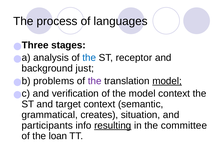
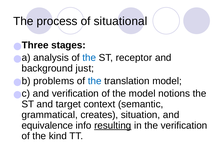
languages: languages -> situational (121, 21)
the colour: purple -> blue (95, 81)
model underline: present -> none (167, 81)
model context: context -> notions (174, 93)
participants: participants -> equivalence (47, 125)
the committee: committee -> verification (184, 125)
loan: loan -> kind (58, 136)
